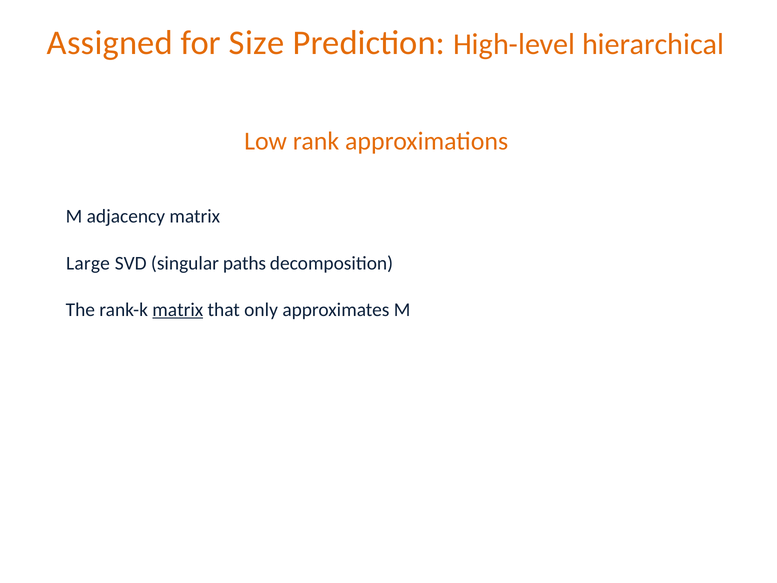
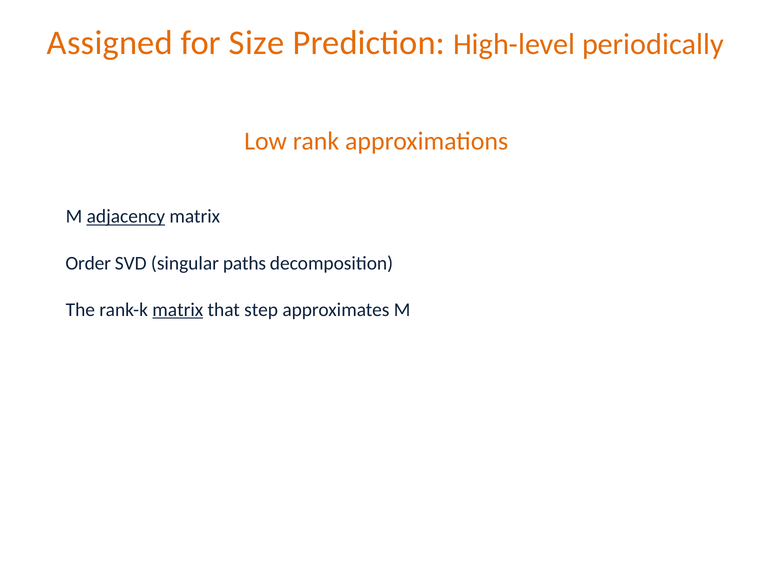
hierarchical: hierarchical -> periodically (653, 44)
adjacency underline: none -> present (126, 216)
Large: Large -> Order (88, 263)
only: only -> step (261, 310)
